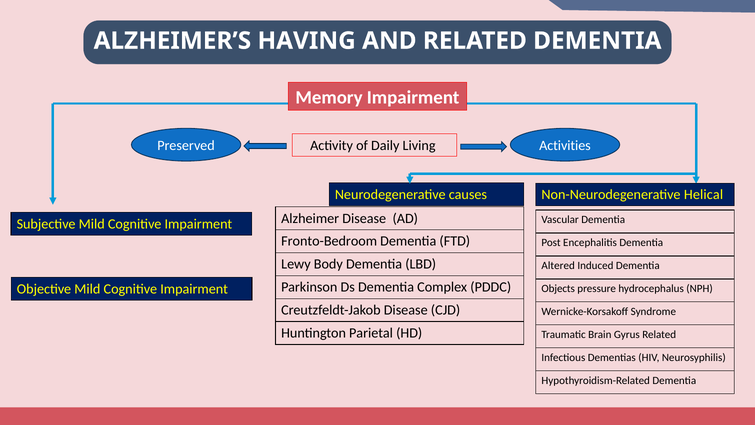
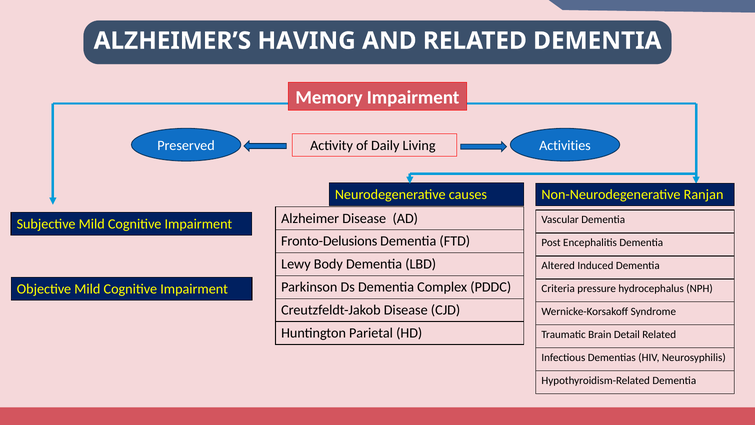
Helical: Helical -> Ranjan (704, 195)
Fronto-Bedroom: Fronto-Bedroom -> Fronto-Delusions (329, 241)
Objects: Objects -> Criteria (558, 288)
Gyrus: Gyrus -> Detail (627, 334)
